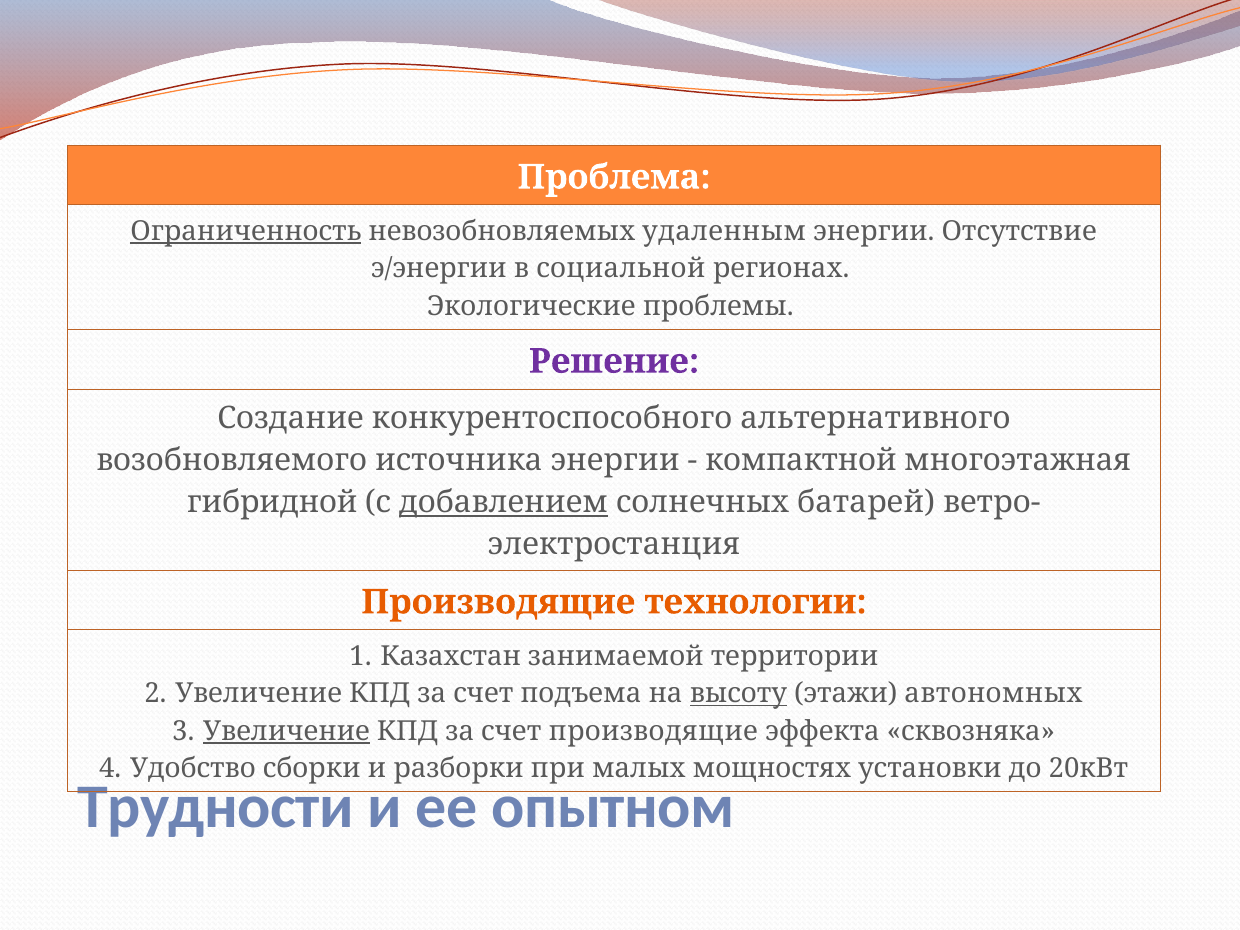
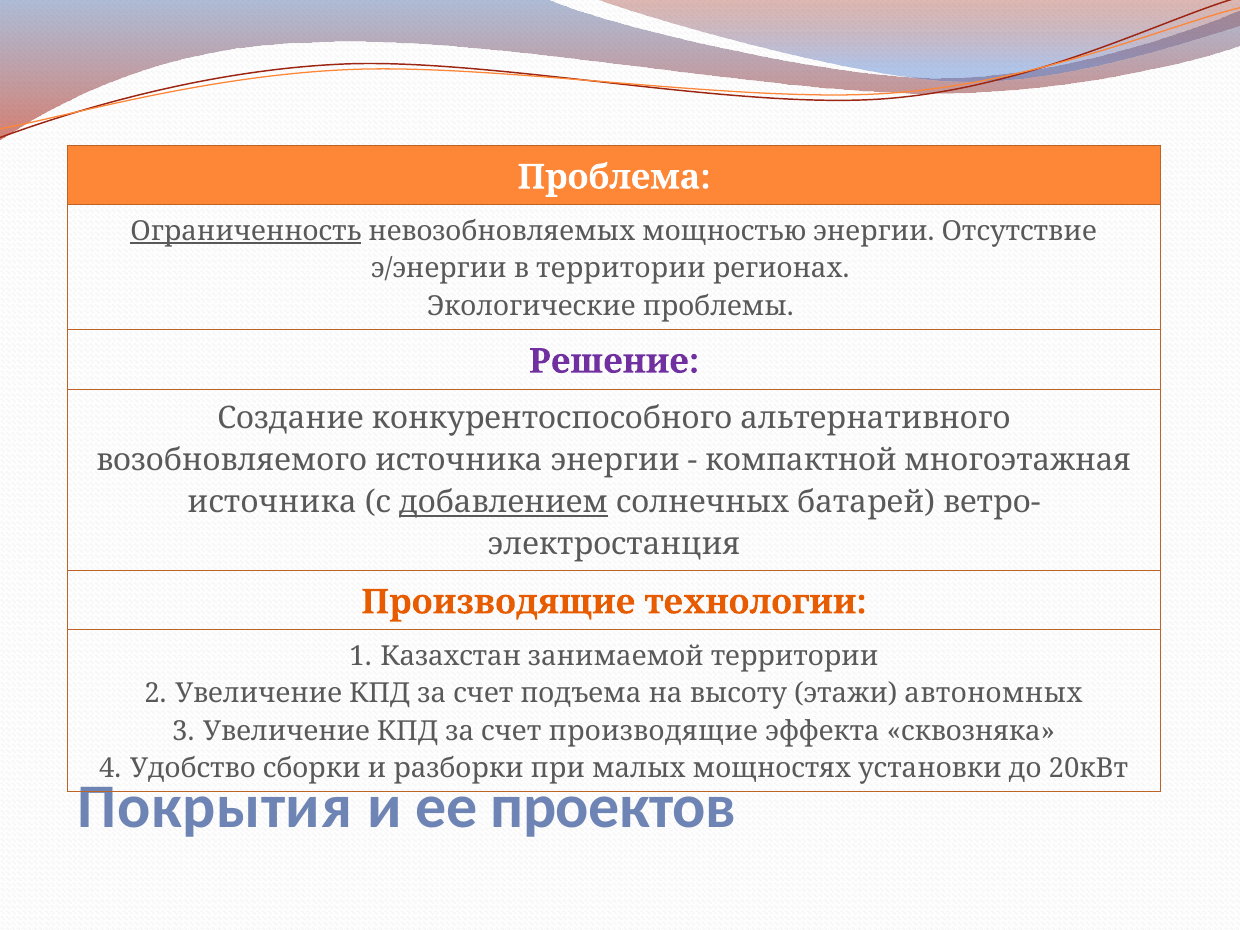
удаленным: удаленным -> мощностью (724, 231)
в социальной: социальной -> территории (621, 269)
гибридной: гибридной -> источника (272, 502)
высоту underline: present -> none (738, 694)
Увеличение underline: present -> none (287, 731)
Трудности: Трудности -> Покрытия (215, 807)
опытном: опытном -> проектов (613, 807)
